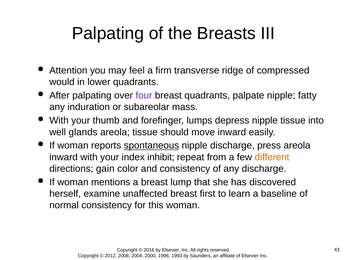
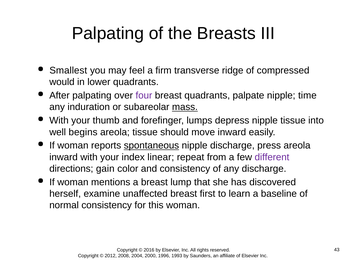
Attention: Attention -> Smallest (68, 70)
fatty: fatty -> time (307, 96)
mass underline: none -> present (185, 107)
glands: glands -> begins (83, 132)
inhibit: inhibit -> linear (161, 157)
different colour: orange -> purple (272, 157)
